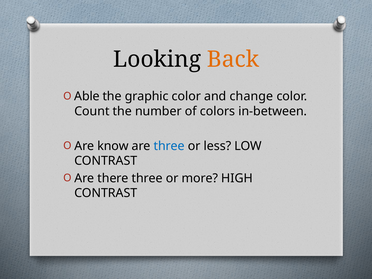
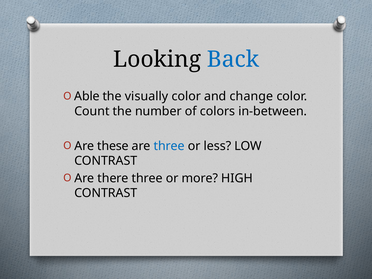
Back colour: orange -> blue (233, 59)
graphic: graphic -> visually (147, 96)
know: know -> these (113, 146)
